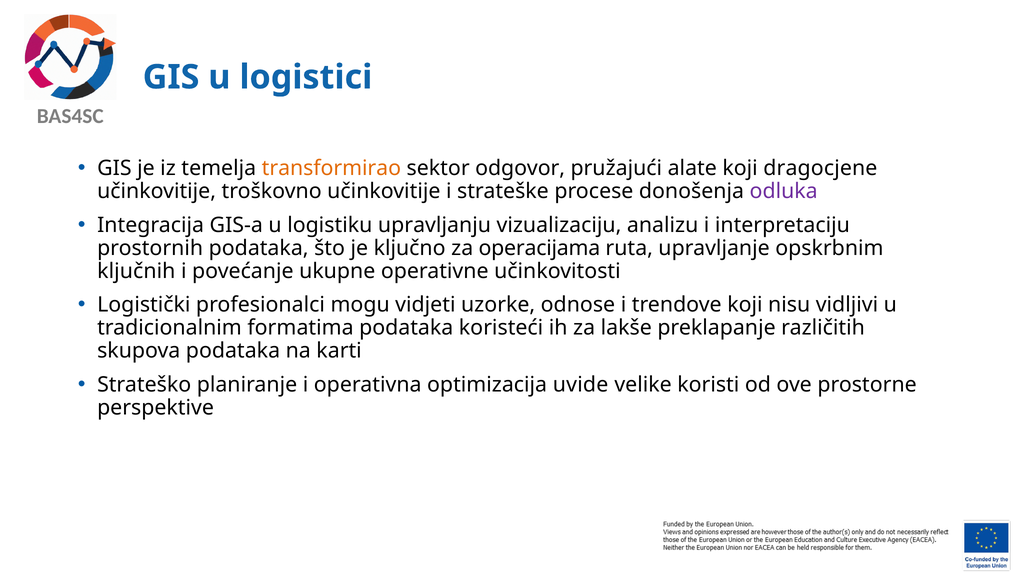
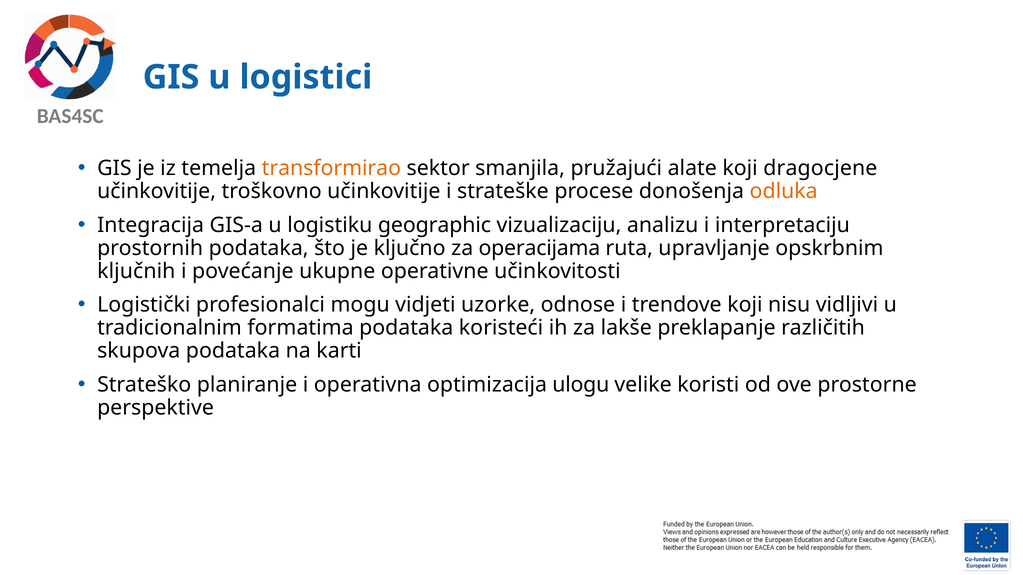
odgovor: odgovor -> smanjila (520, 168)
odluka colour: purple -> orange (784, 191)
upravljanju: upravljanju -> geographic (435, 225)
uvide: uvide -> ulogu (581, 385)
